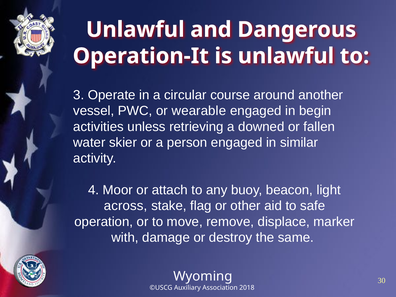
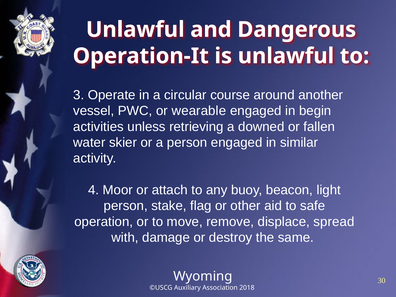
across: across -> person (126, 206)
marker: marker -> spread (334, 222)
